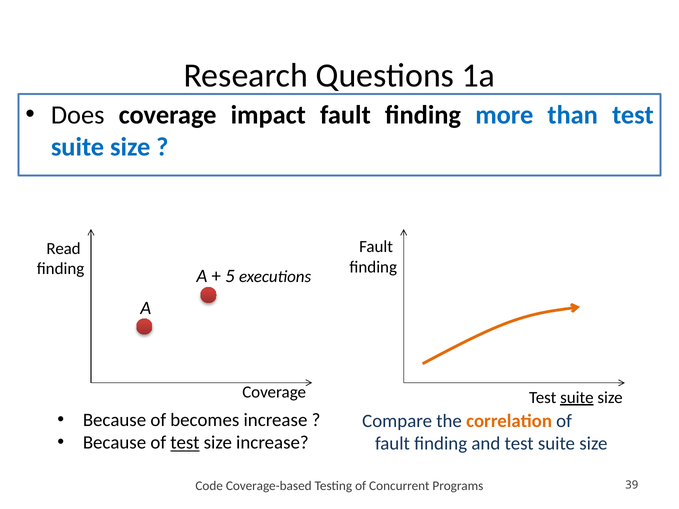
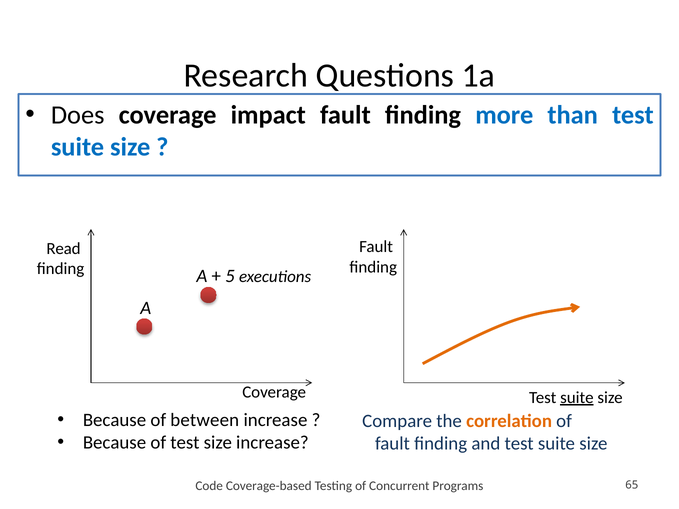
becomes: becomes -> between (205, 420)
test underline: present -> none (185, 443)
39: 39 -> 65 (632, 485)
